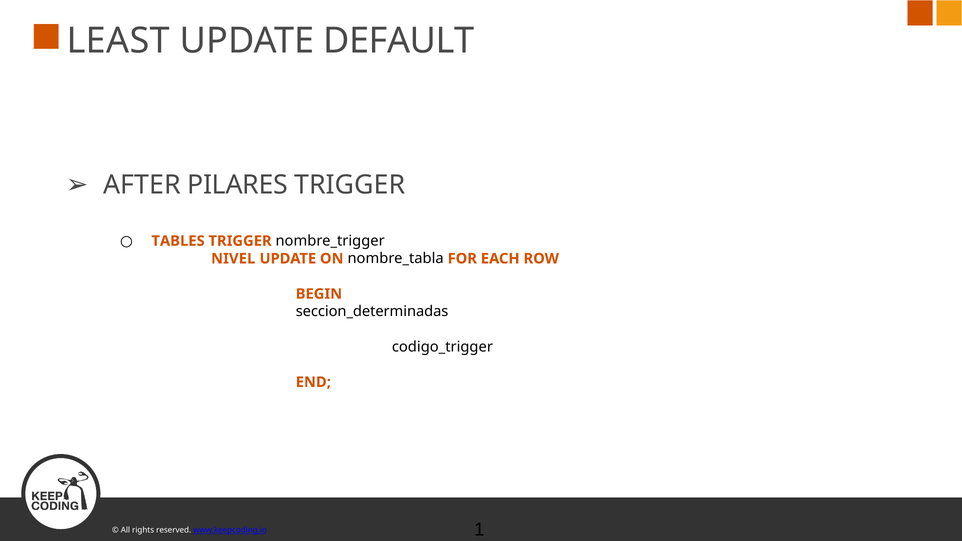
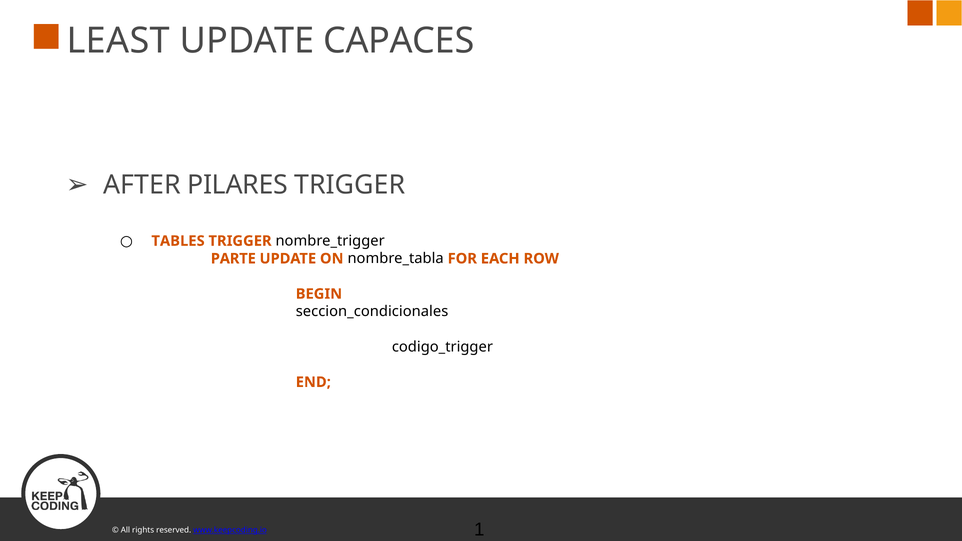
DEFAULT: DEFAULT -> CAPACES (399, 41)
NIVEL: NIVEL -> PARTE (233, 259)
seccion_determinadas: seccion_determinadas -> seccion_condicionales (372, 312)
